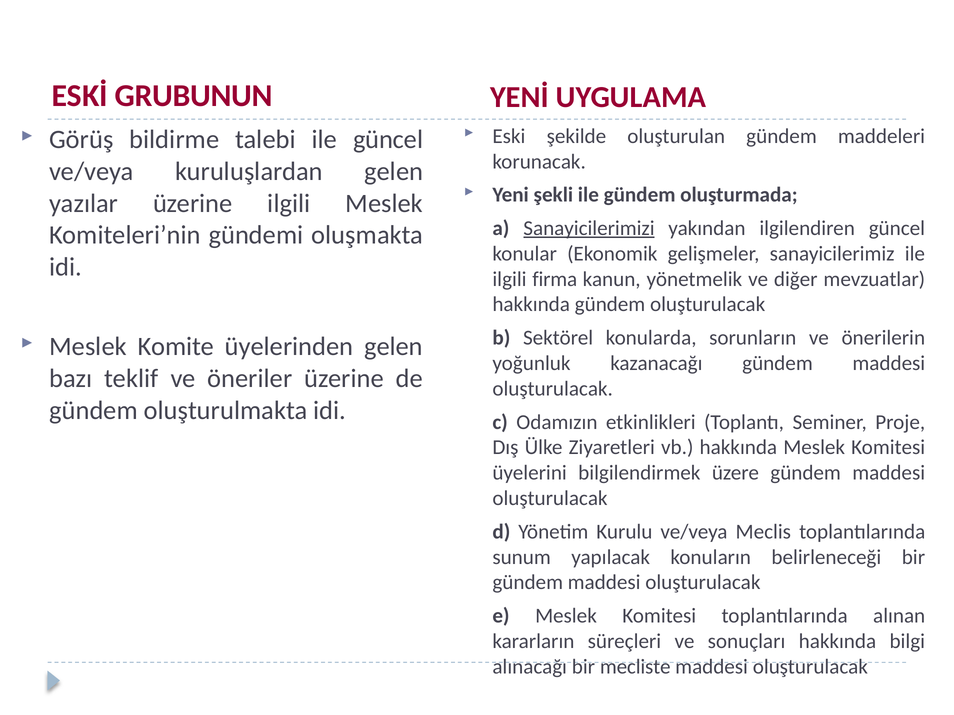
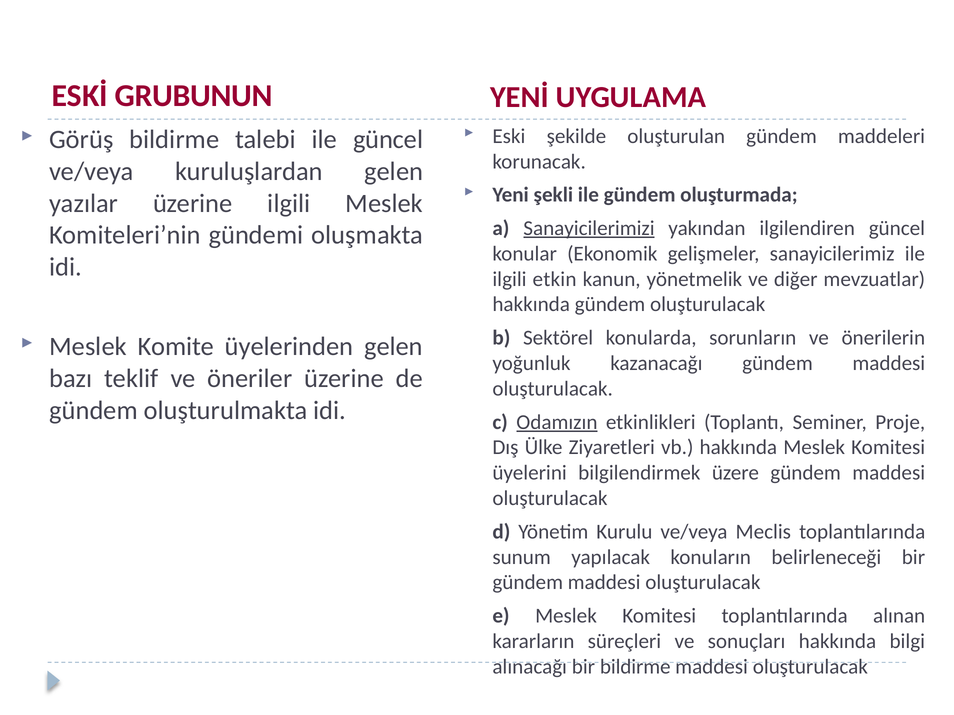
firma: firma -> etkin (555, 279)
Odamızın underline: none -> present (557, 422)
bir mecliste: mecliste -> bildirme (635, 667)
